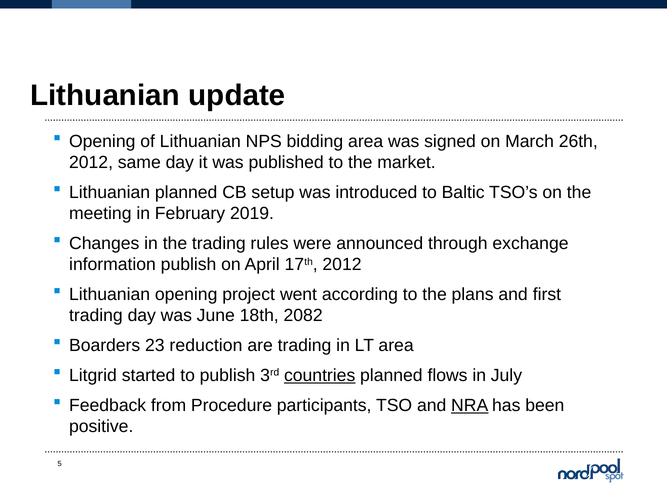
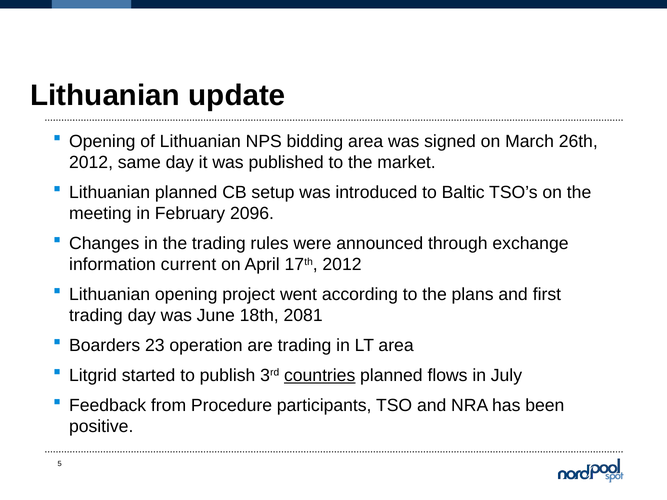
2019: 2019 -> 2096 (252, 214)
information publish: publish -> current (188, 265)
2082: 2082 -> 2081 (303, 316)
reduction: reduction -> operation (206, 346)
NRA underline: present -> none (470, 405)
